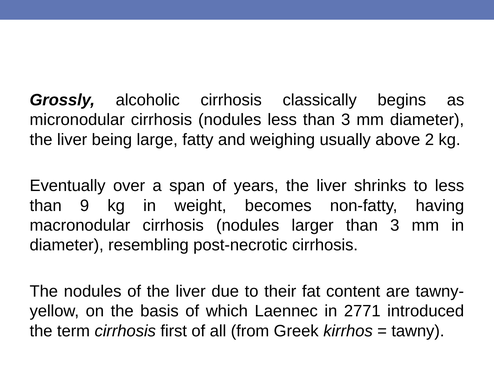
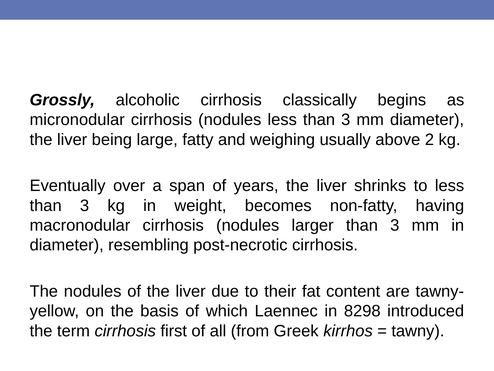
9: 9 -> 3 (85, 205)
2771: 2771 -> 8298 (362, 311)
